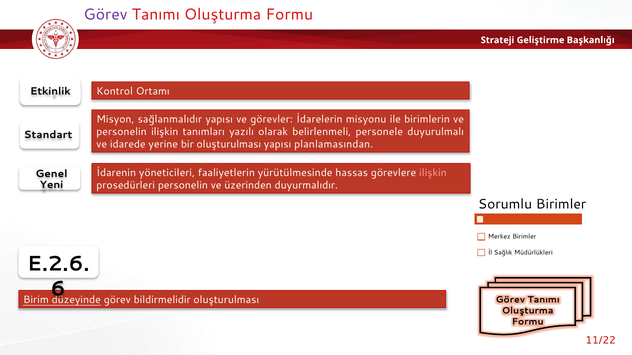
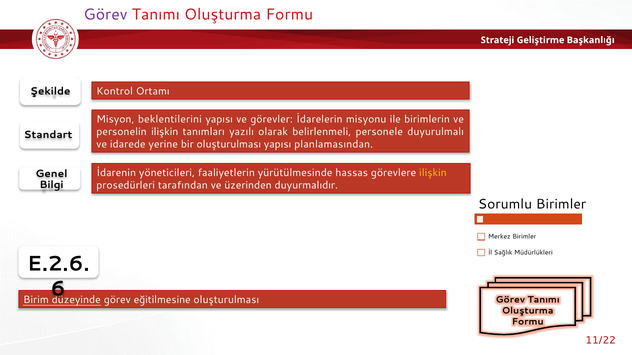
Etkinlik: Etkinlik -> Şekilde (50, 91)
sağlanmalıdır: sağlanmalıdır -> beklentilerini (170, 119)
ilişkin colour: pink -> yellow (433, 173)
Yeni: Yeni -> Bilgi (51, 185)
prosedürleri personelin: personelin -> tarafından (183, 186)
bildirmelidir: bildirmelidir -> eğitilmesine (162, 300)
